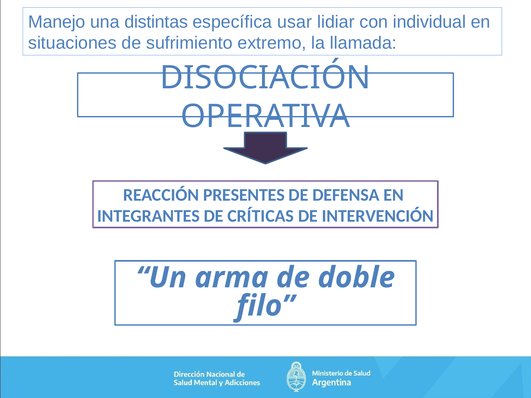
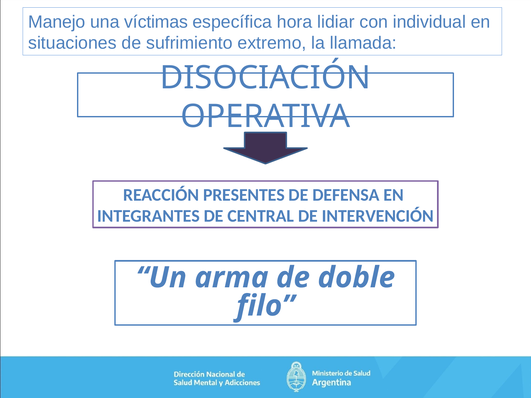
distintas: distintas -> víctimas (156, 22)
usar: usar -> hora (295, 22)
CRÍTICAS: CRÍTICAS -> CENTRAL (261, 216)
